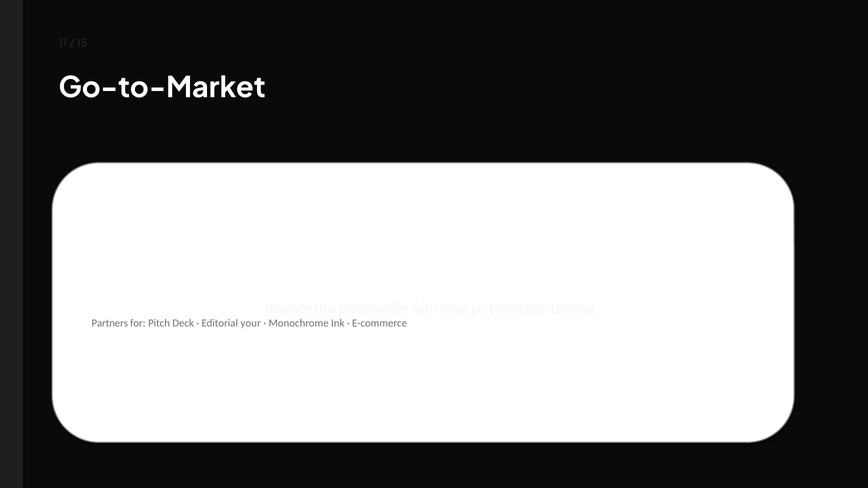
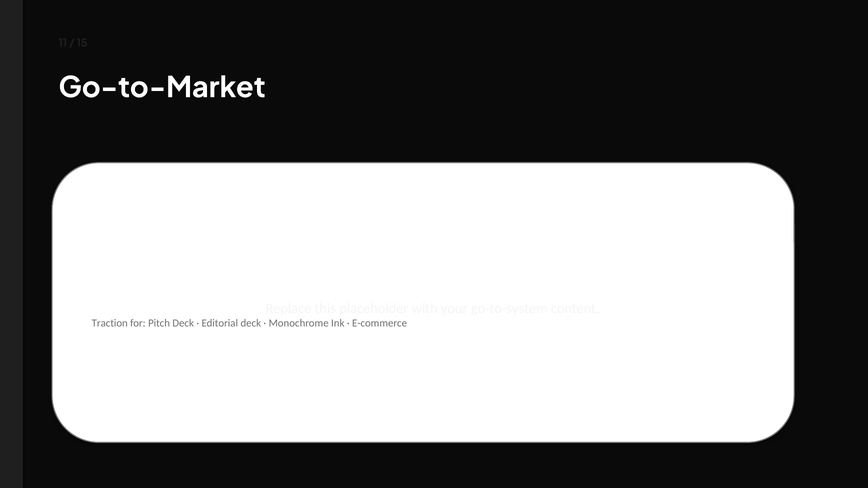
Partners: Partners -> Traction (110, 324)
Editorial your: your -> deck (251, 324)
